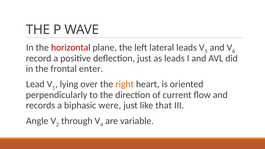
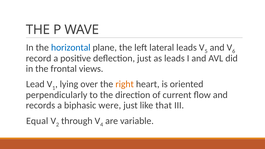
horizontal colour: red -> blue (71, 48)
enter: enter -> views (91, 69)
Angle: Angle -> Equal (37, 121)
